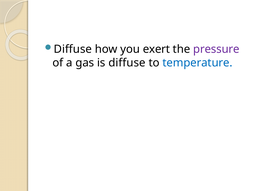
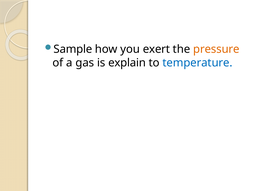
Diffuse: Diffuse -> Sample (73, 49)
pressure colour: purple -> orange (216, 49)
is diffuse: diffuse -> explain (127, 63)
